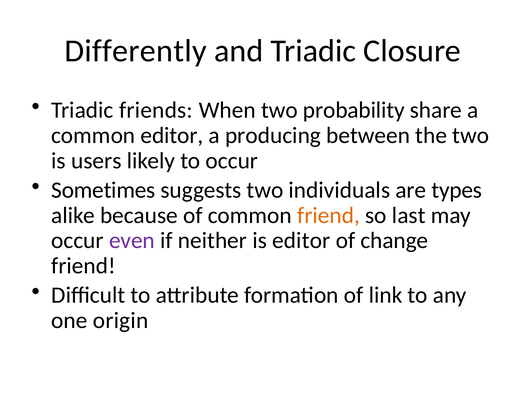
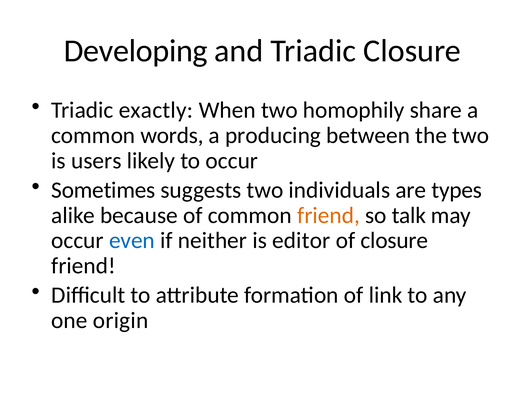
Differently: Differently -> Developing (136, 51)
friends: friends -> exactly (156, 110)
probability: probability -> homophily (354, 110)
common editor: editor -> words (172, 136)
last: last -> talk (409, 216)
even colour: purple -> blue (132, 241)
of change: change -> closure (394, 241)
